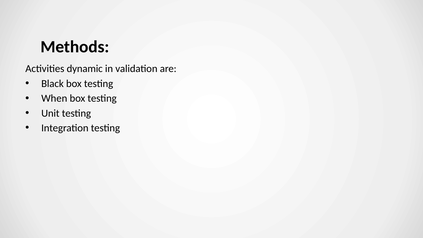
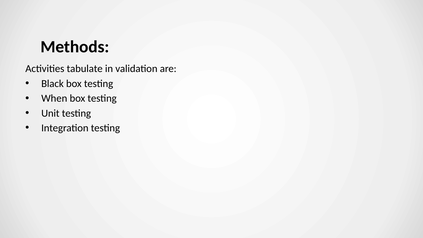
dynamic: dynamic -> tabulate (85, 69)
